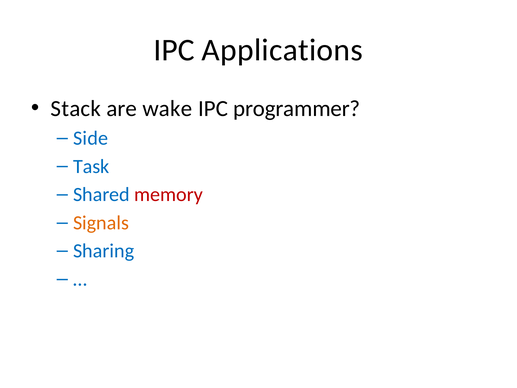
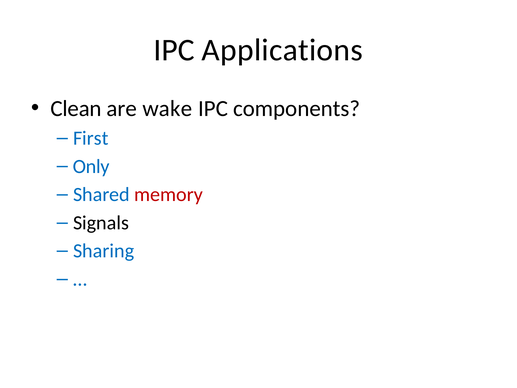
Stack: Stack -> Clean (76, 108)
programmer: programmer -> components (297, 108)
Side: Side -> First (91, 138)
Task: Task -> Only (91, 166)
Signals colour: orange -> black (101, 223)
